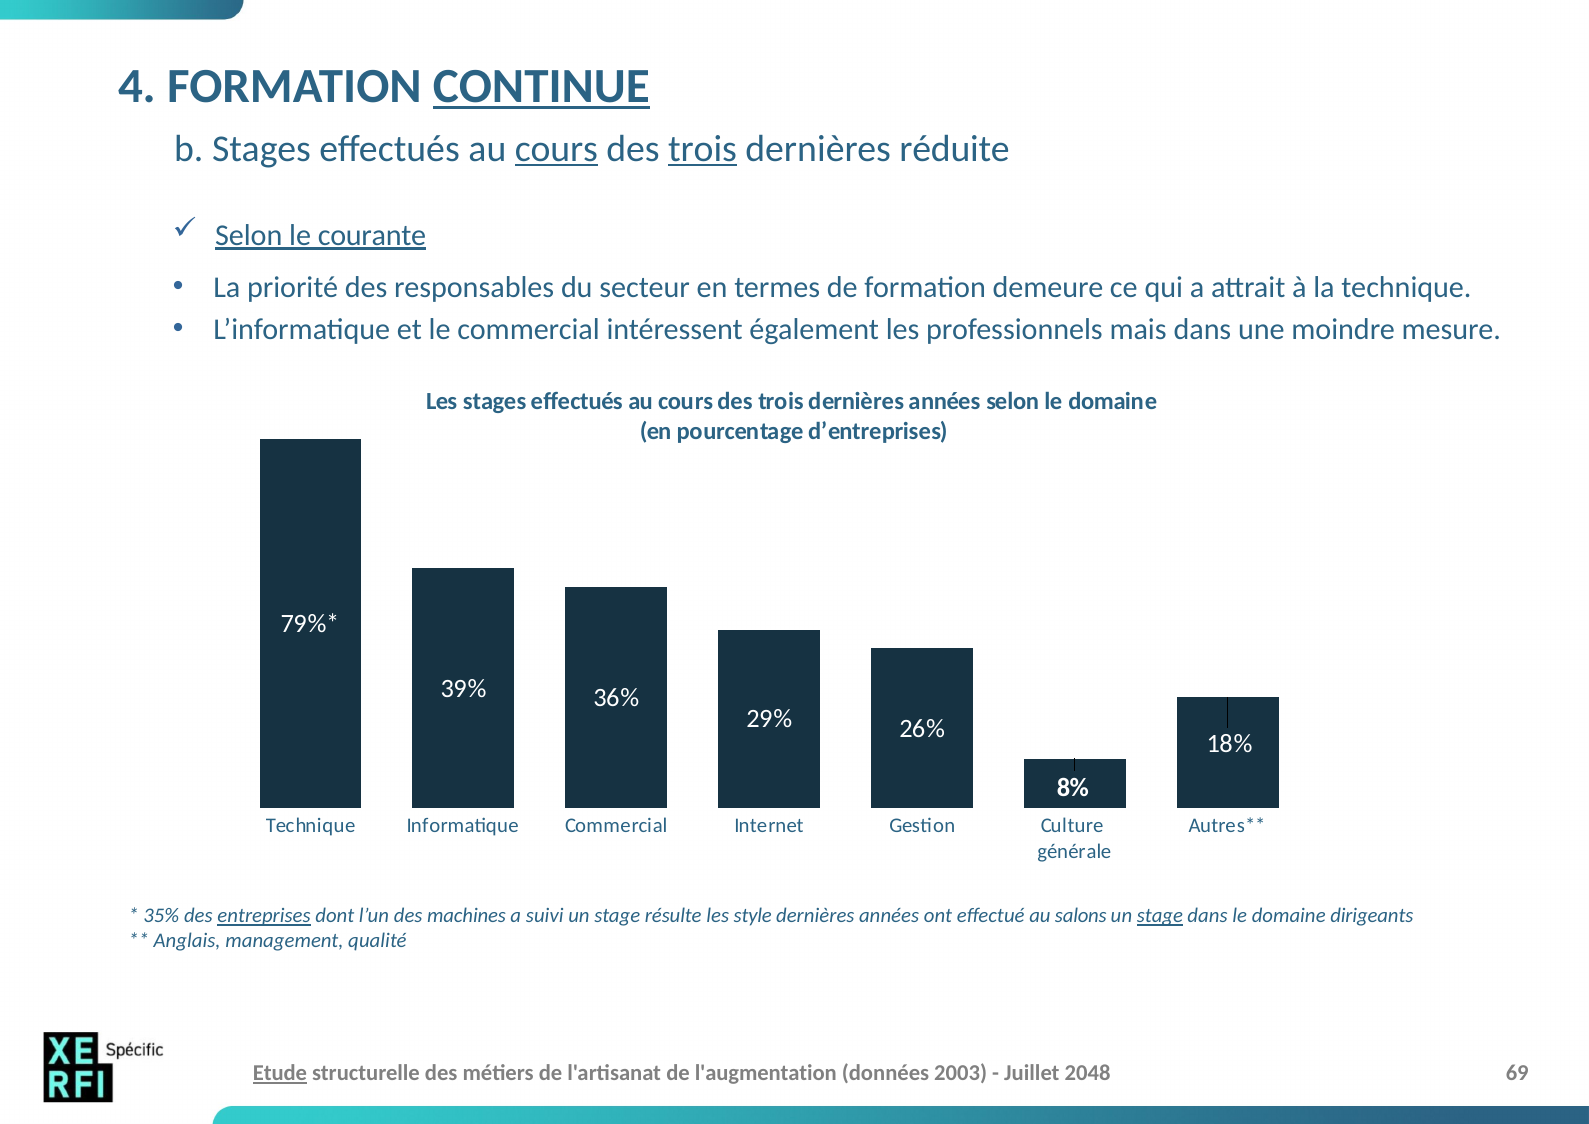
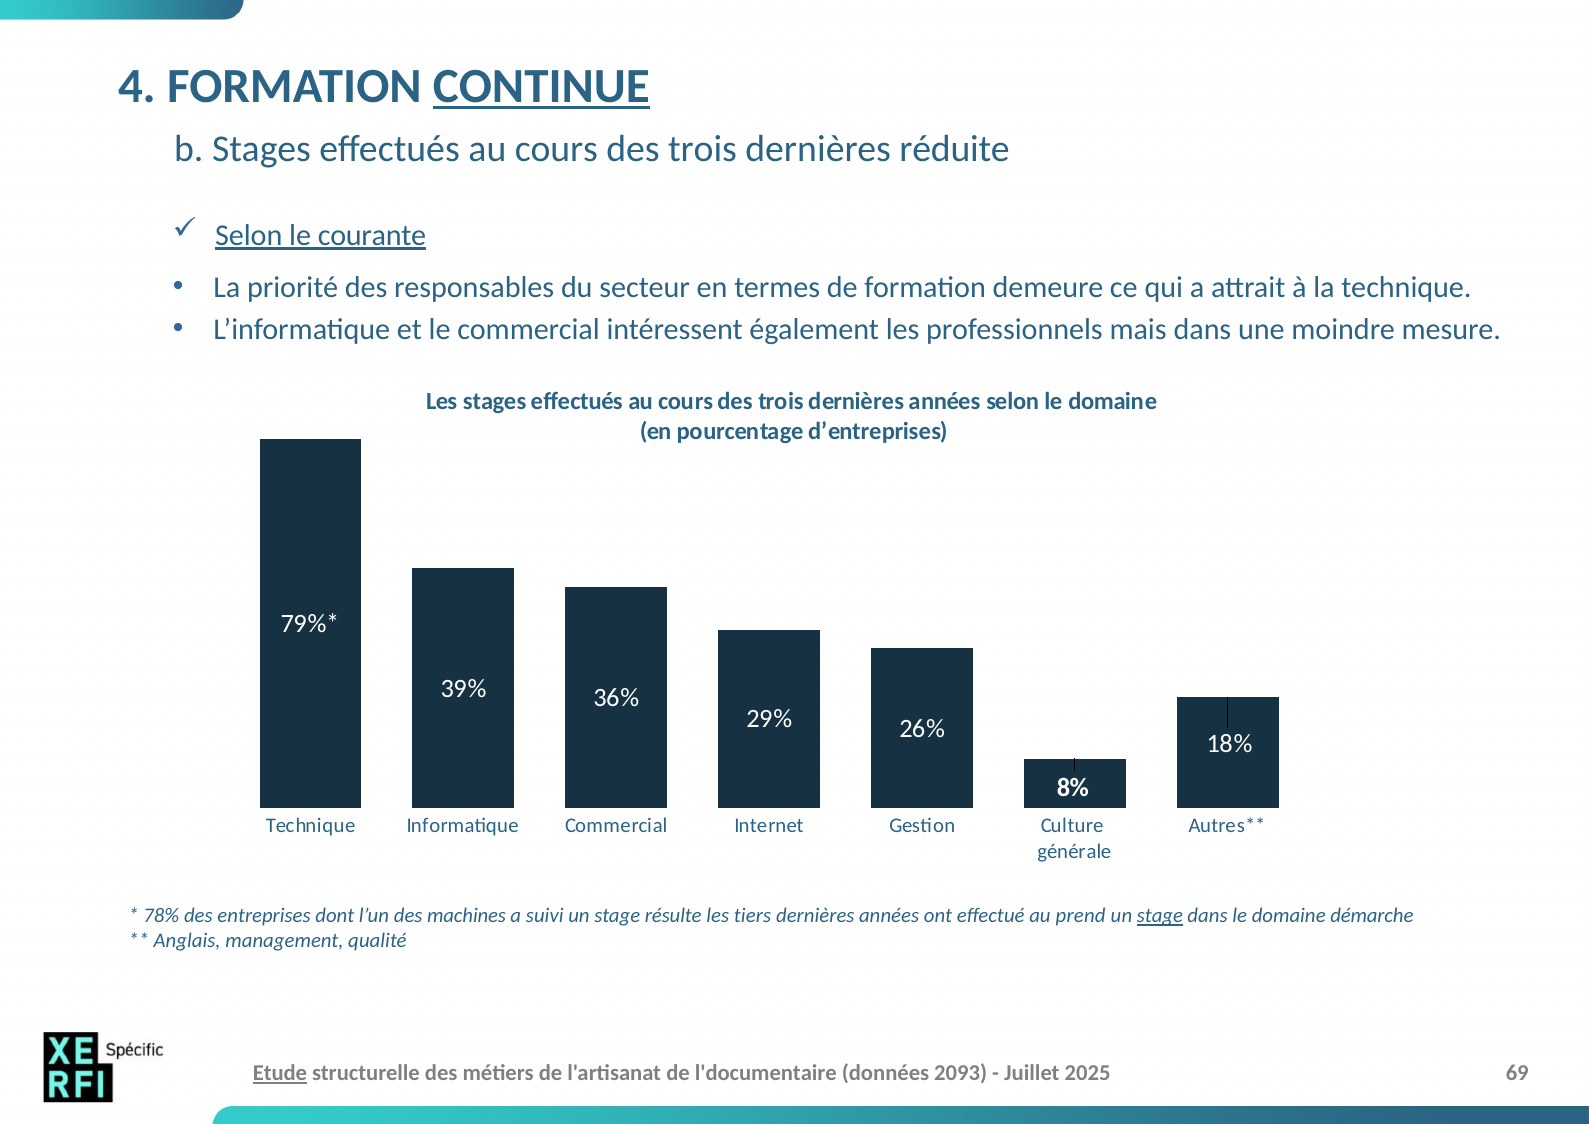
cours underline: present -> none (556, 149)
trois underline: present -> none (702, 149)
35%: 35% -> 78% (161, 916)
entreprises underline: present -> none (264, 916)
style: style -> tiers (753, 916)
salons: salons -> prend (1081, 916)
dirigeants: dirigeants -> démarche (1372, 916)
l'augmentation: l'augmentation -> l'documentaire (766, 1073)
2003: 2003 -> 2093 (961, 1073)
2048: 2048 -> 2025 (1088, 1073)
